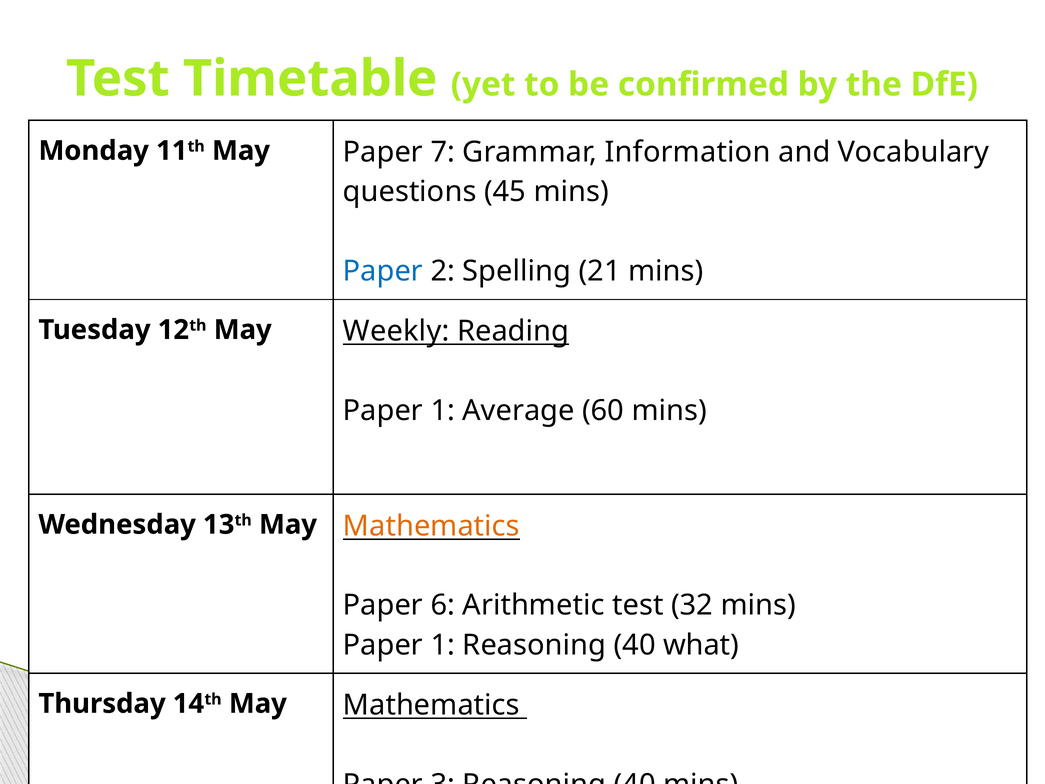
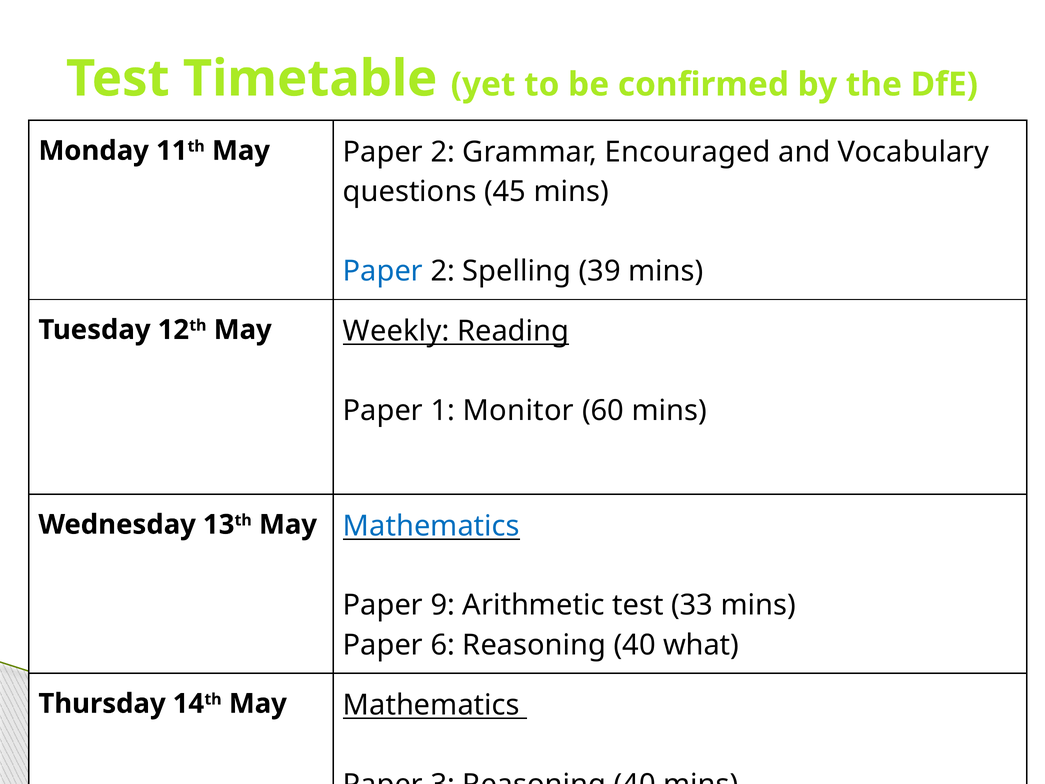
May Paper 7: 7 -> 2 (443, 152)
Information: Information -> Encouraged (688, 152)
21: 21 -> 39 (600, 271)
Average: Average -> Monitor (518, 410)
Mathematics colour: orange -> blue (431, 526)
6: 6 -> 9 (443, 605)
32: 32 -> 33 (692, 605)
1: 1 -> 6 (443, 645)
